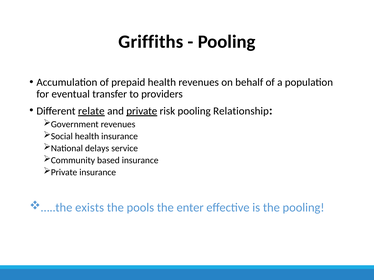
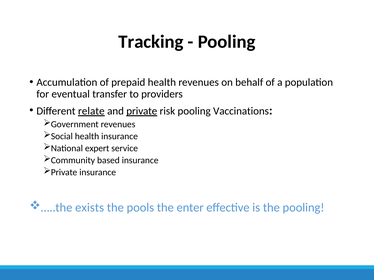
Griffiths: Griffiths -> Tracking (151, 42)
Relationship: Relationship -> Vaccinations (241, 111)
delays: delays -> expert (97, 148)
